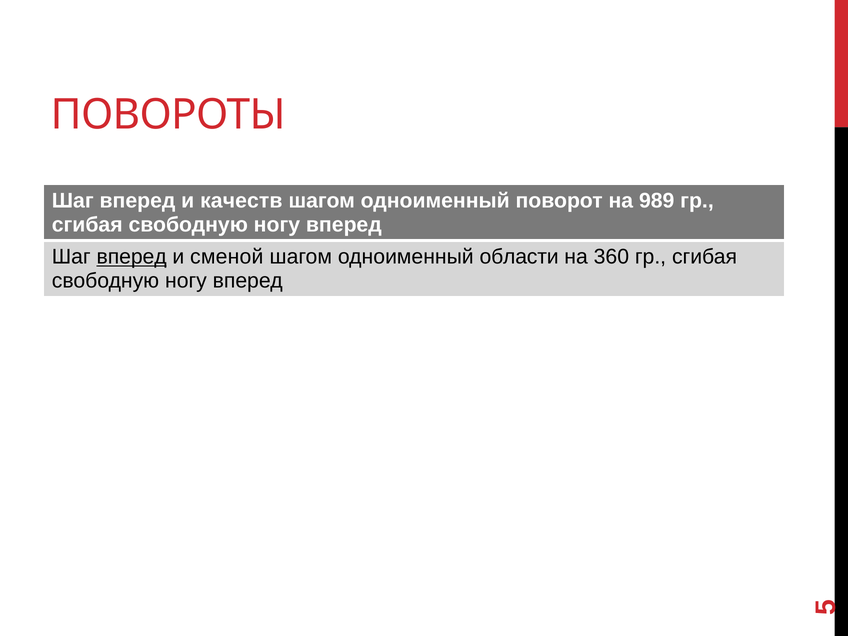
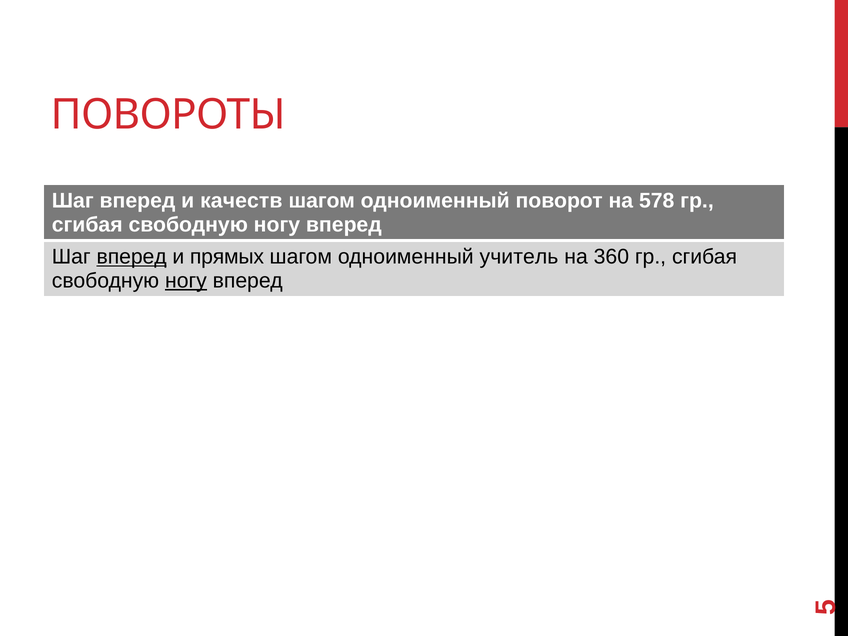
989: 989 -> 578 (657, 201)
сменой: сменой -> прямых (227, 257)
области: области -> учитель (519, 257)
ногу underline: none -> present (186, 281)
